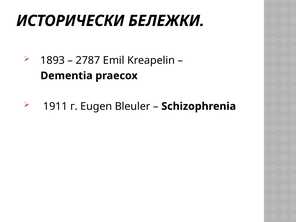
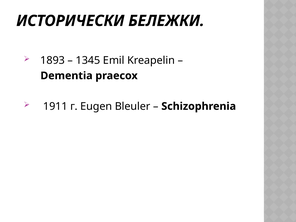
2787: 2787 -> 1345 (88, 60)
